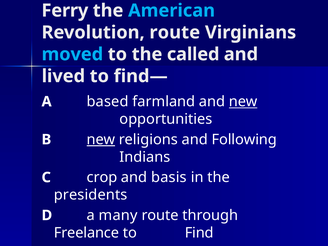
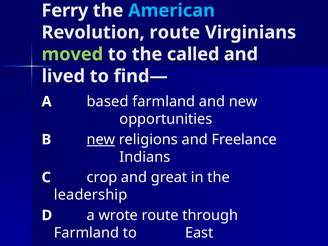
moved colour: light blue -> light green (72, 54)
new underline: present -> none (243, 102)
Following: Following -> Freelance (244, 140)
basis: basis -> great (169, 177)
presidents: presidents -> leadership (91, 195)
many: many -> wrote (118, 215)
Freelance: Freelance -> Farmland (86, 233)
Find: Find -> East (199, 233)
